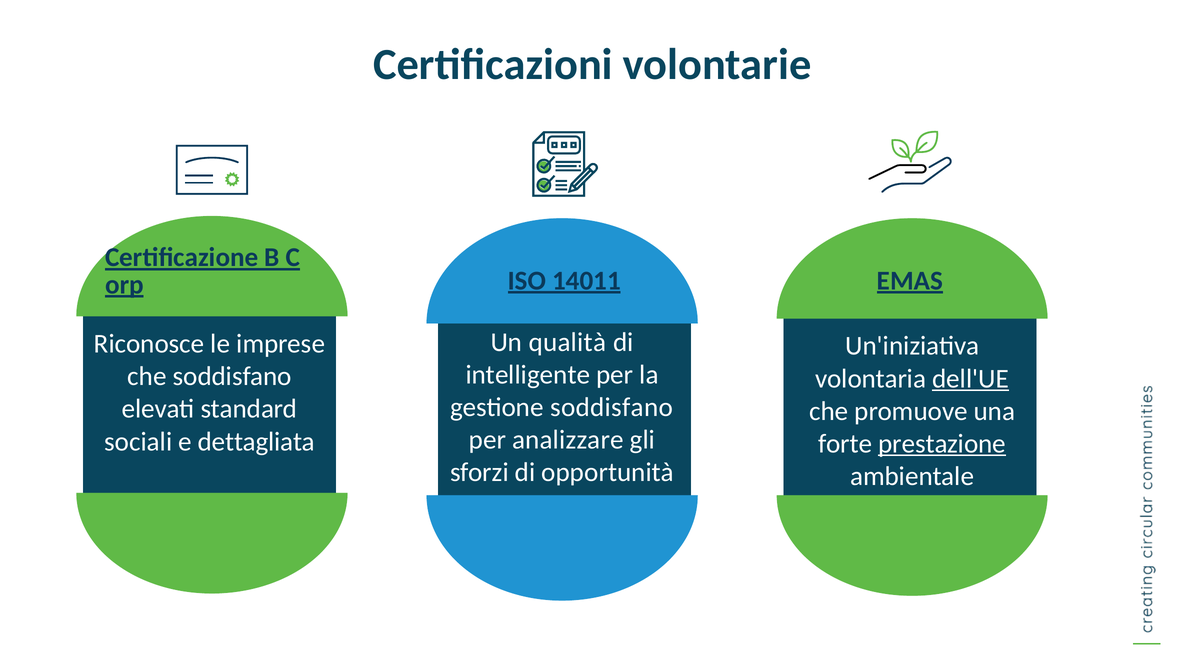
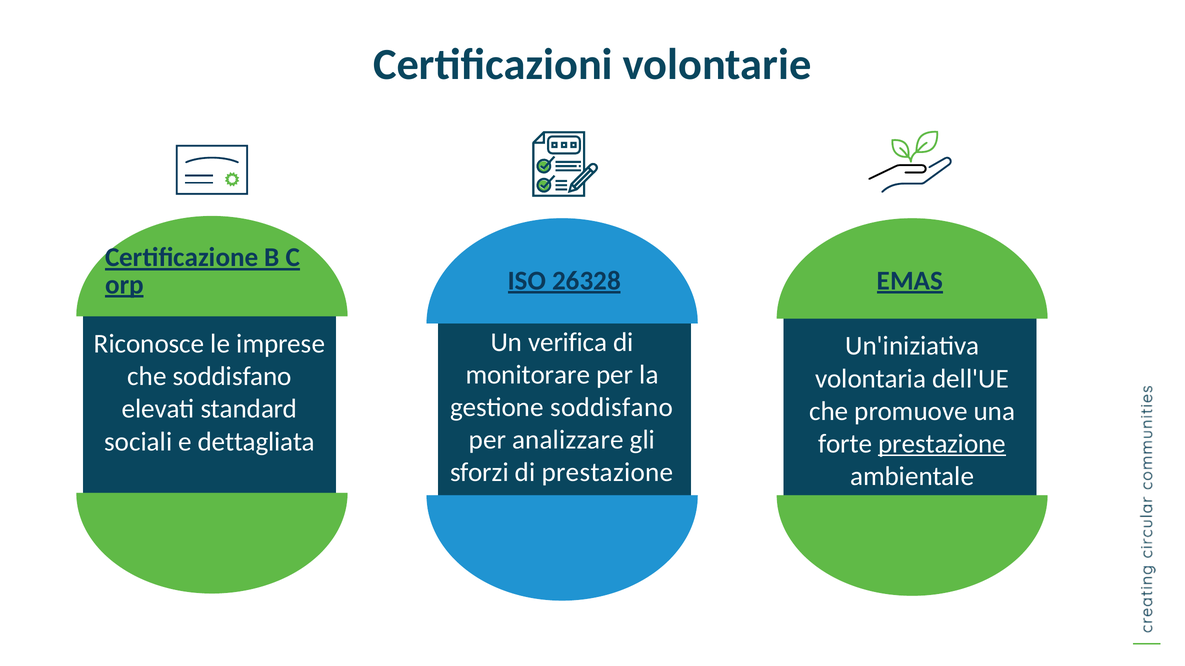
14011: 14011 -> 26328 (587, 281)
qualità: qualità -> verifica (568, 342)
intelligente: intelligente -> monitorare (528, 375)
dell'UE underline: present -> none (971, 379)
di opportunità: opportunità -> prestazione (608, 473)
